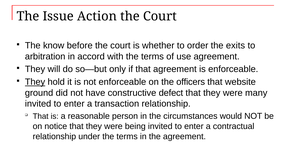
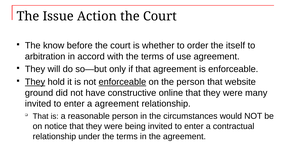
exits: exits -> itself (235, 45)
enforceable underline: none -> present (122, 82)
the officers: officers -> person (191, 82)
defect: defect -> online (171, 93)
a transaction: transaction -> agreement (117, 104)
